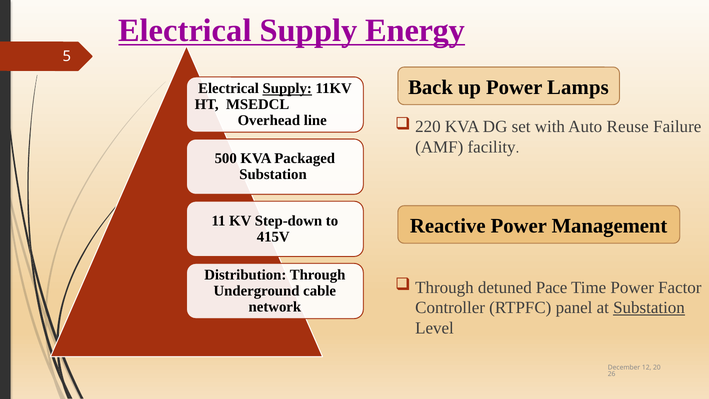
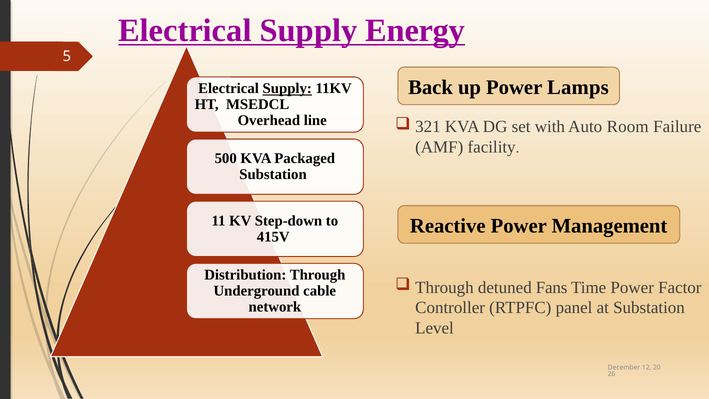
220: 220 -> 321 (428, 127)
Reuse: Reuse -> Room (628, 127)
Pace: Pace -> Fans (552, 287)
Substation underline: present -> none (649, 308)
